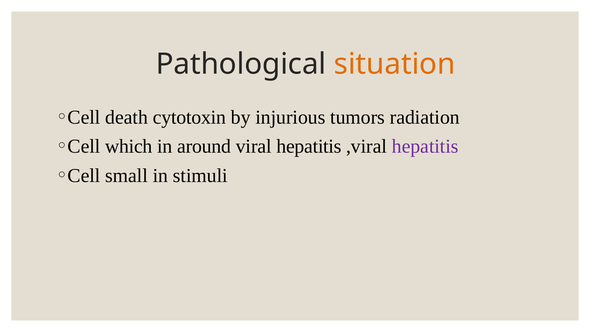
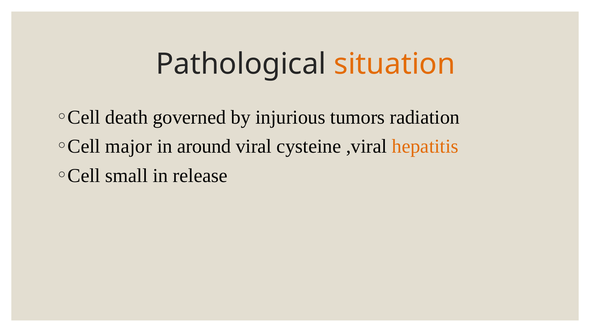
cytotoxin: cytotoxin -> governed (189, 117)
which: which -> major (129, 146)
viral hepatitis: hepatitis -> cysteine (309, 146)
hepatitis colour: purple -> orange (425, 146)
stimuli: stimuli -> release (200, 176)
